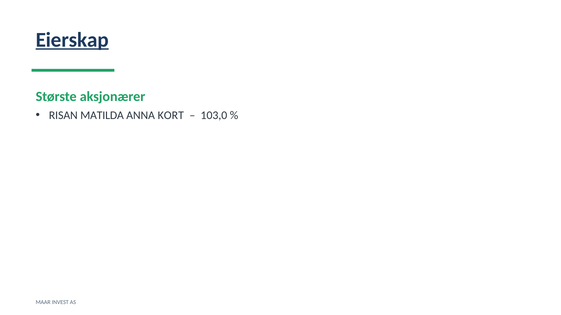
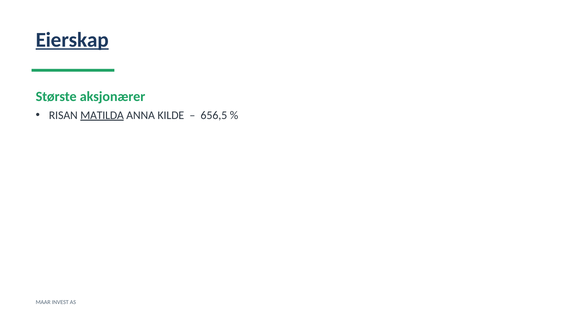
MATILDA underline: none -> present (102, 115)
KORT: KORT -> KILDE (171, 115)
103,0: 103,0 -> 656,5 (214, 115)
